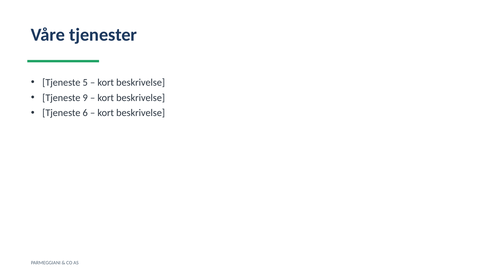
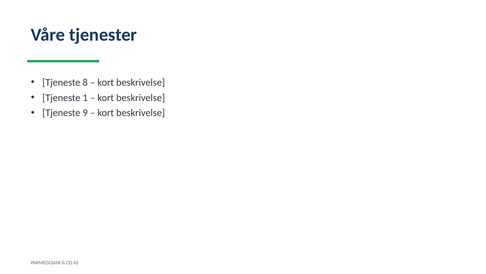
5: 5 -> 8 (85, 82)
9: 9 -> 1 (85, 98)
6: 6 -> 9 (85, 113)
